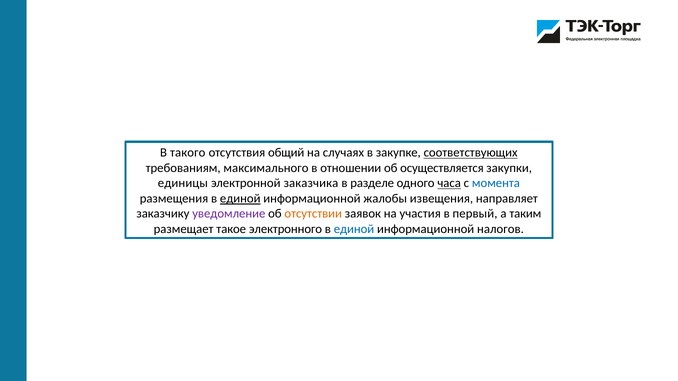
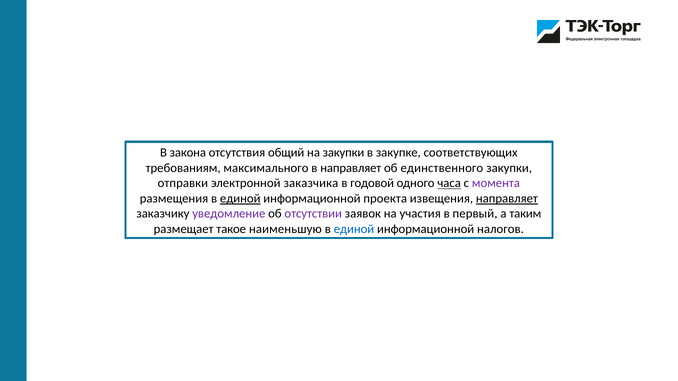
такого: такого -> закона (188, 153)
на случаях: случаях -> закупки (344, 153)
соответствующих underline: present -> none (471, 153)
в отношении: отношении -> направляет (351, 168)
осуществляется: осуществляется -> единственного (442, 168)
единицы: единицы -> отправки (183, 183)
разделе: разделе -> годовой (372, 183)
момента colour: blue -> purple (496, 183)
жалобы: жалобы -> проекта (385, 199)
направляет underline: none -> present (507, 199)
отсутствии colour: orange -> purple (313, 214)
электронного: электронного -> наименьшую (285, 229)
